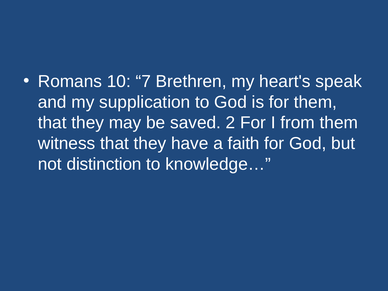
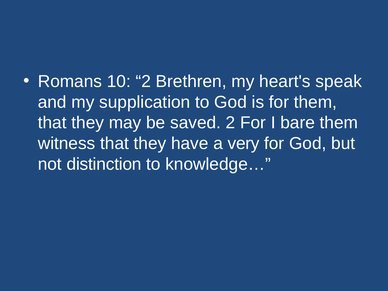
10 7: 7 -> 2 (143, 81)
from: from -> bare (298, 123)
faith: faith -> very (244, 143)
